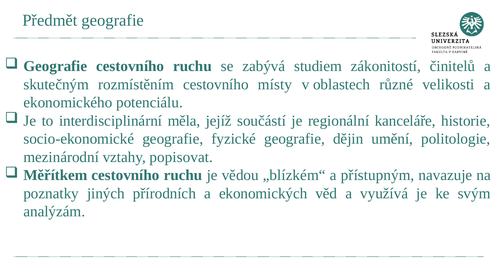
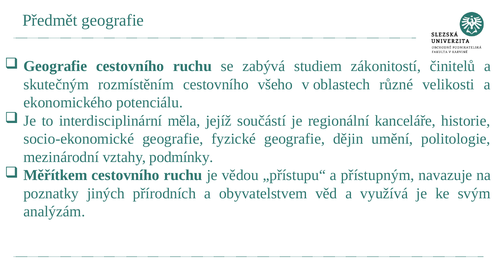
místy: místy -> všeho (275, 84)
popisovat: popisovat -> podmínky (181, 157)
„blízkém“: „blízkém“ -> „přístupu“ (294, 175)
ekonomických: ekonomických -> obyvatelstvem (263, 193)
